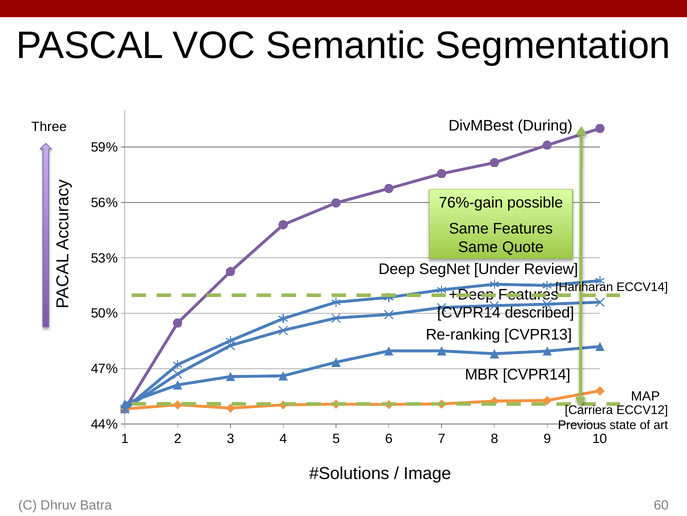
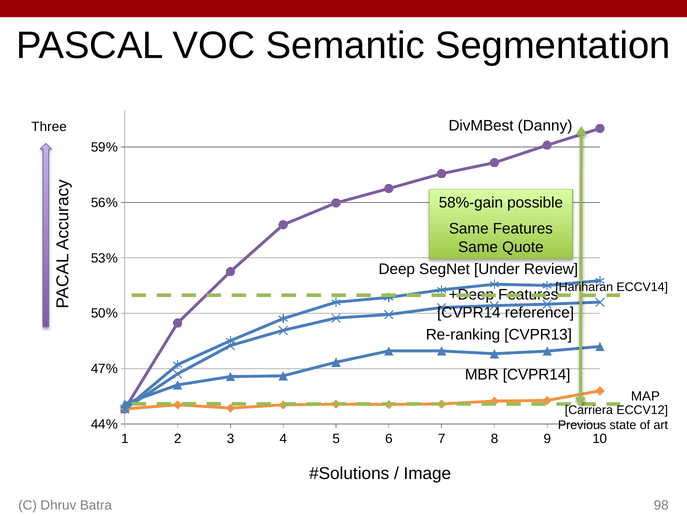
During: During -> Danny (545, 126)
76%-gain: 76%-gain -> 58%-gain (471, 203)
described: described -> reference (539, 312)
60: 60 -> 98 (661, 505)
